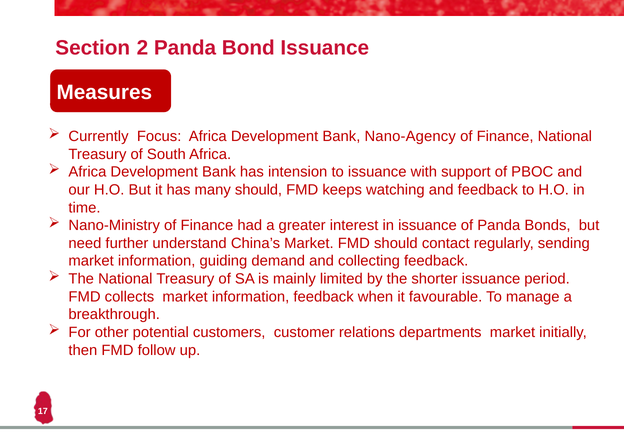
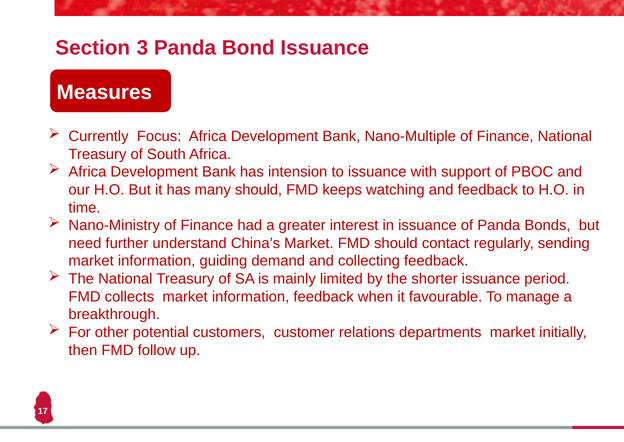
2: 2 -> 3 (143, 48)
Nano-Agency: Nano-Agency -> Nano-Multiple (410, 136)
